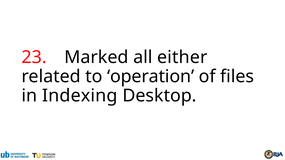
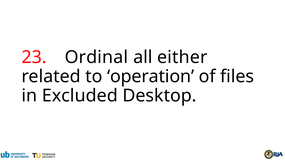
Marked: Marked -> Ordinal (96, 57)
Indexing: Indexing -> Excluded (80, 96)
